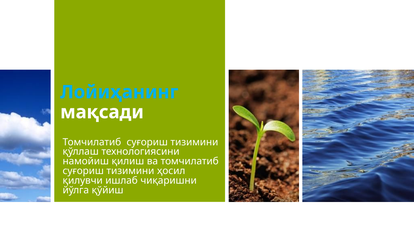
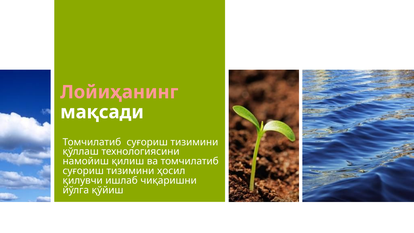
Лойиҳанинг colour: light blue -> pink (119, 92)
